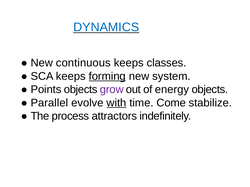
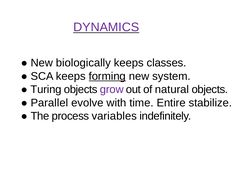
DYNAMICS colour: blue -> purple (106, 27)
continuous: continuous -> biologically (83, 63)
Points: Points -> Turing (46, 90)
energy: energy -> natural (172, 90)
with underline: present -> none (116, 103)
Come: Come -> Entire (171, 103)
attractors: attractors -> variables (114, 116)
